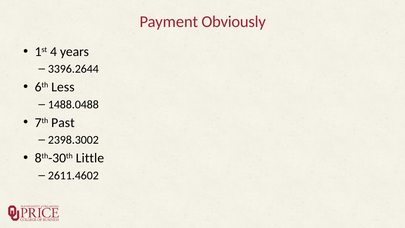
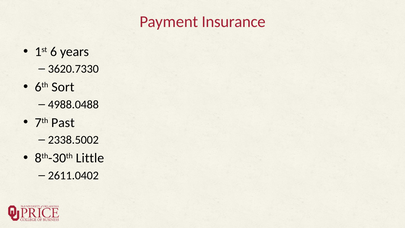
Obviously: Obviously -> Insurance (234, 22)
4: 4 -> 6 (54, 52)
3396.2644: 3396.2644 -> 3620.7330 (73, 69)
Less: Less -> Sort (63, 87)
1488.0488: 1488.0488 -> 4988.0488 (73, 104)
2398.3002: 2398.3002 -> 2338.5002 (73, 140)
2611.4602: 2611.4602 -> 2611.0402 (73, 175)
